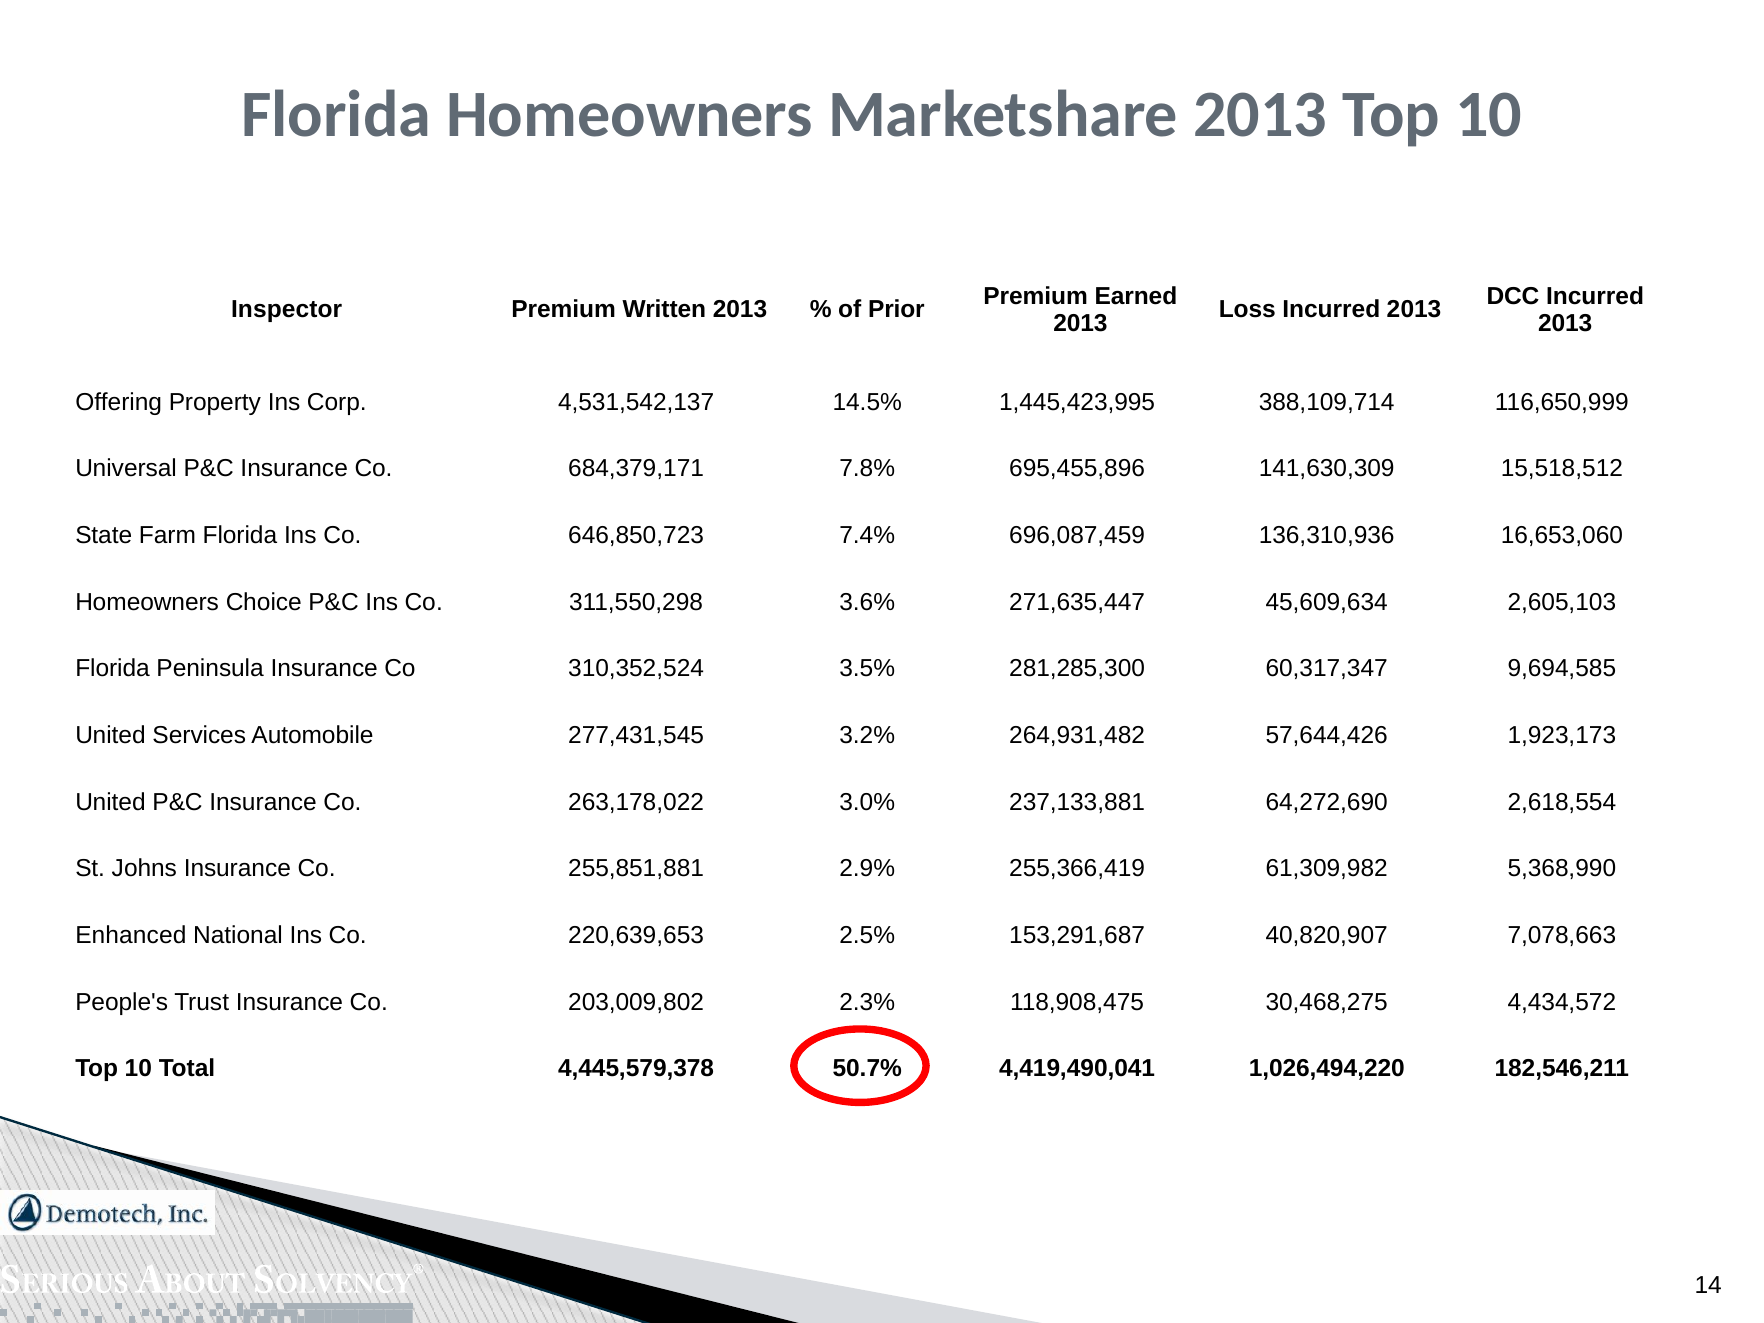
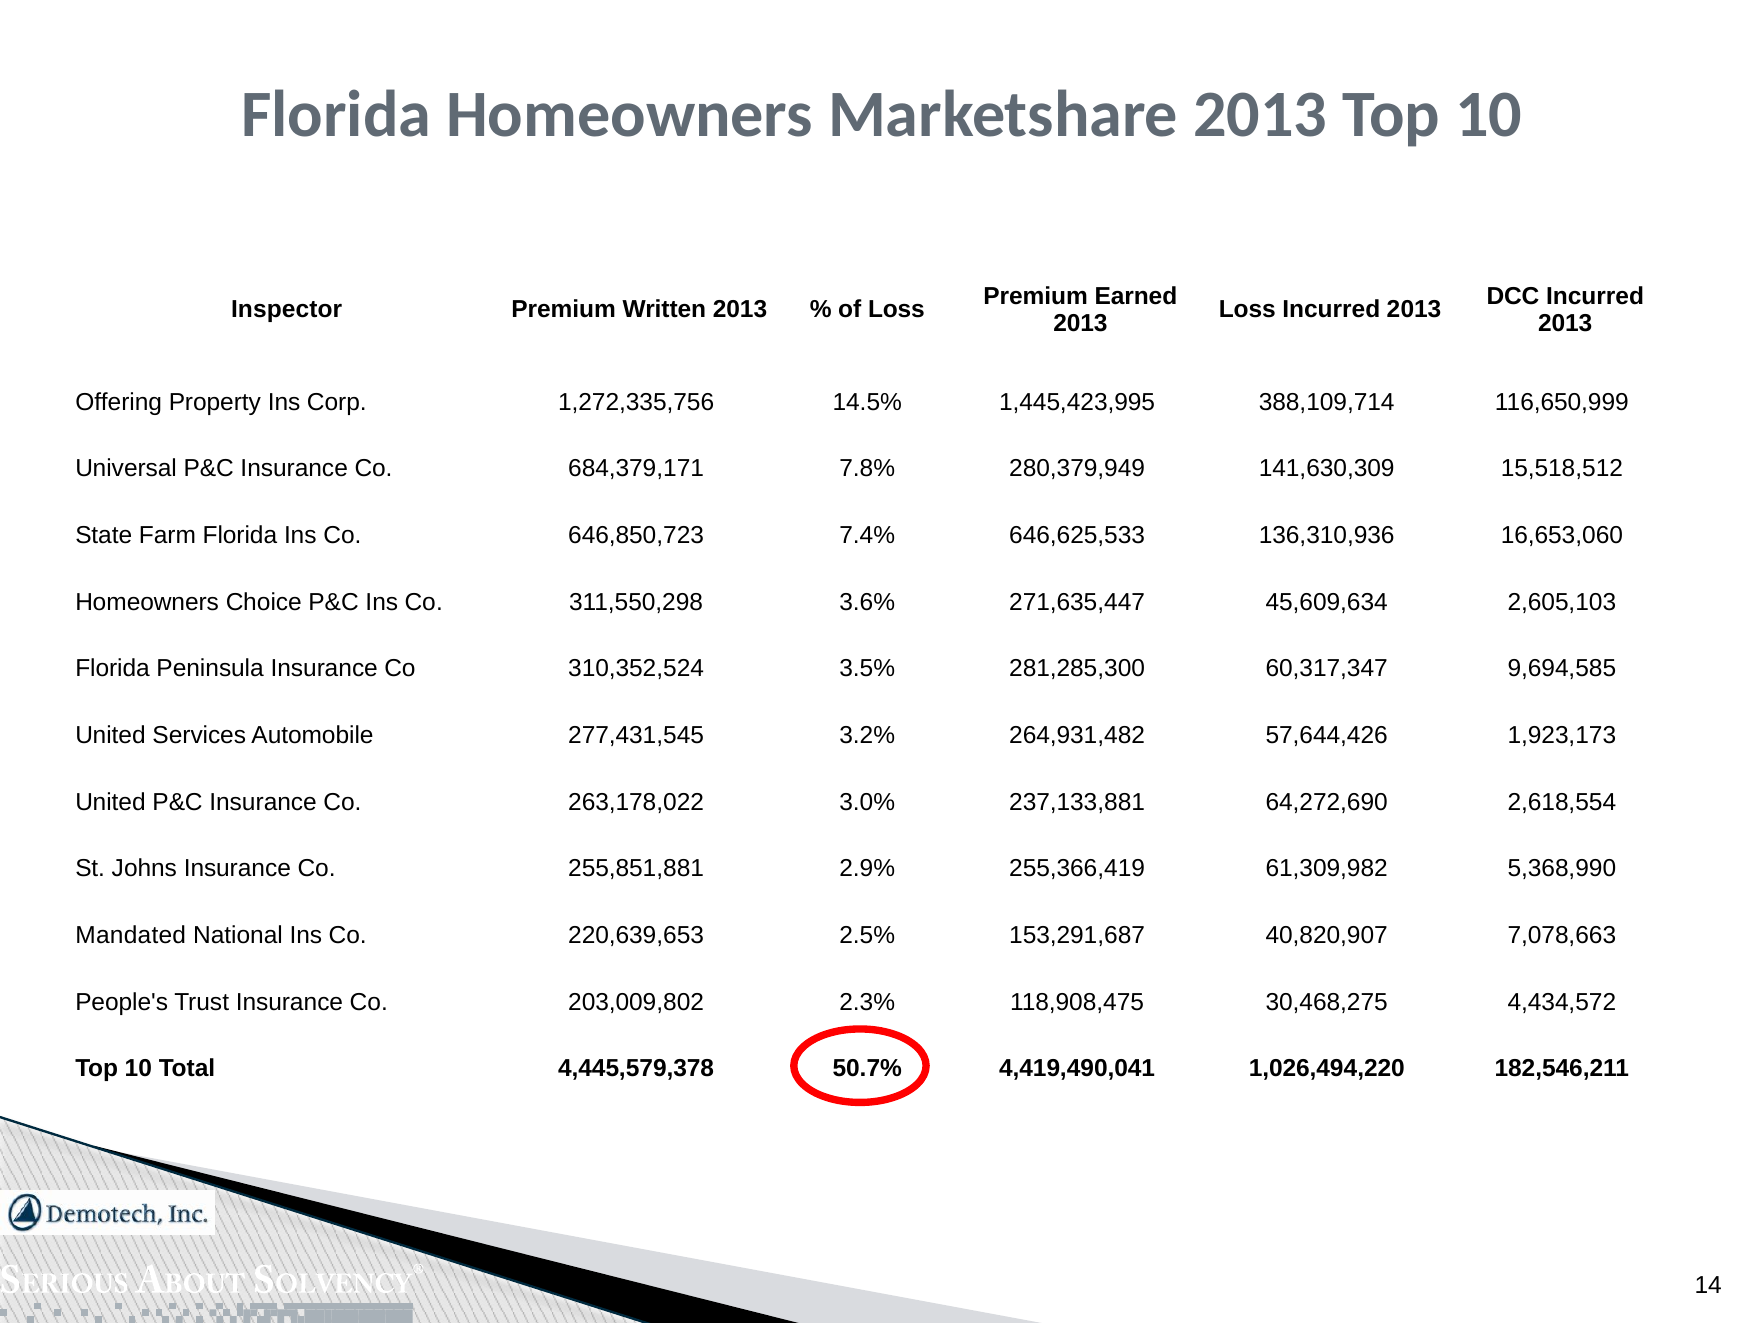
of Prior: Prior -> Loss (896, 310)
4,531,542,137: 4,531,542,137 -> 1,272,335,756 (636, 402)
695,455,896: 695,455,896 -> 280,379,949 (1077, 469)
696,087,459: 696,087,459 -> 646,625,533 (1077, 535)
Enhanced: Enhanced -> Mandated (131, 935)
